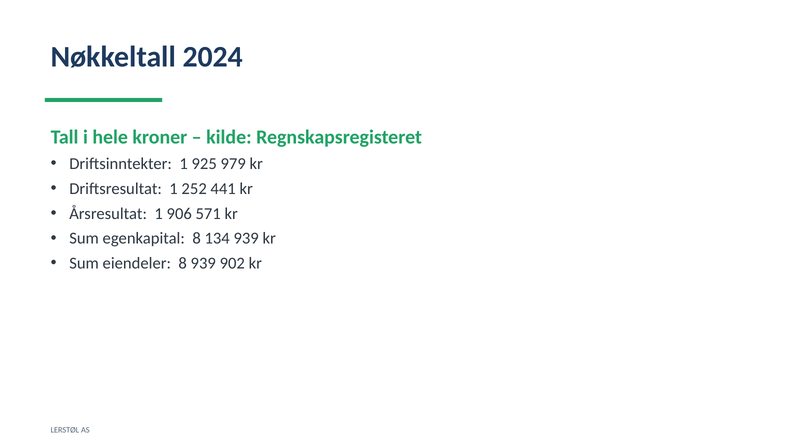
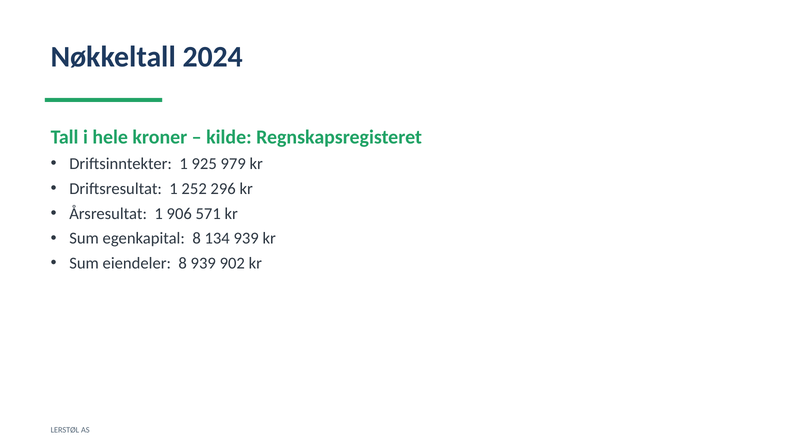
441: 441 -> 296 (223, 189)
